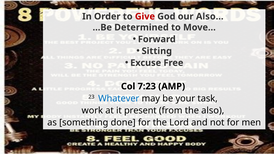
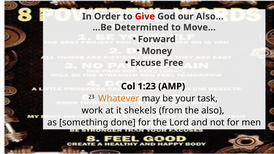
Sitting: Sitting -> Money (157, 51)
7:23: 7:23 -> 1:23 (147, 86)
Whatever colour: blue -> orange (119, 98)
present: present -> shekels (140, 111)
